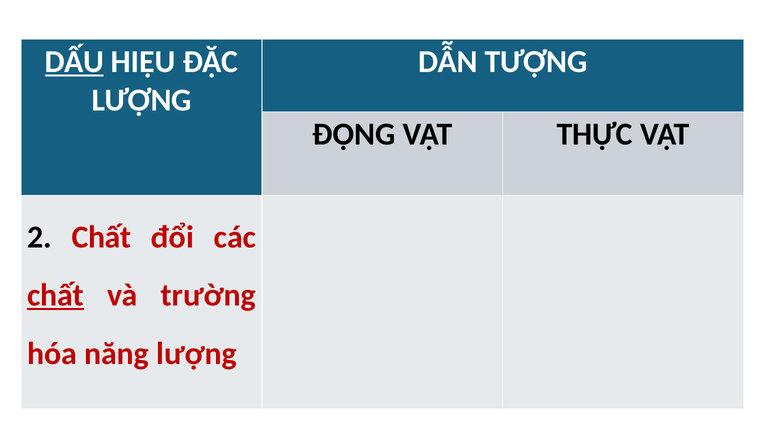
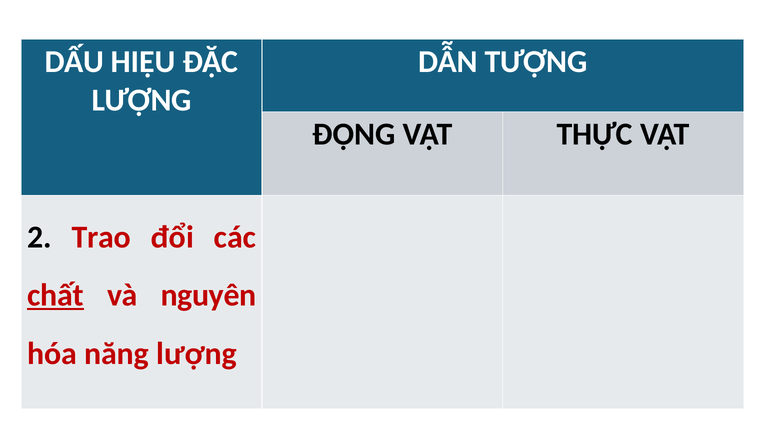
DẤU underline: present -> none (74, 62)
2 Chất: Chất -> Trao (101, 237)
trường: trường -> nguyên (209, 296)
